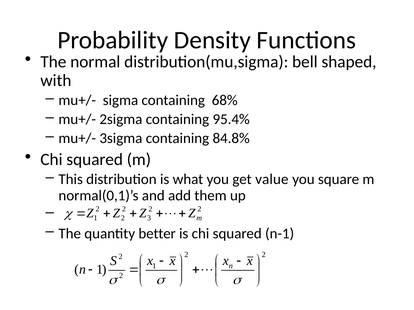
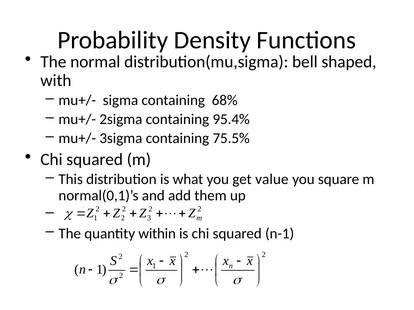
84.8%: 84.8% -> 75.5% (231, 139)
better: better -> within (157, 234)
